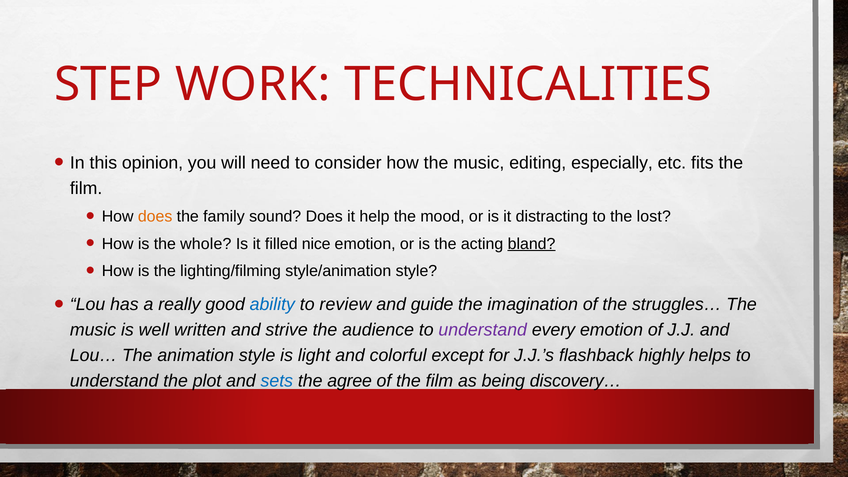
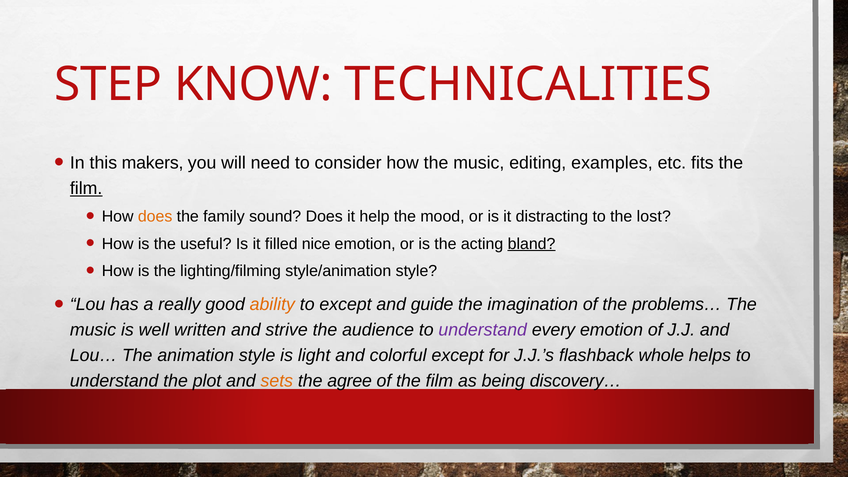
WORK: WORK -> KNOW (253, 84)
opinion: opinion -> makers (153, 163)
especially: especially -> examples (612, 163)
film underline: none -> present (86, 188)
whole: whole -> useful (206, 244)
ability colour: blue -> orange (272, 304)
to review: review -> except (346, 304)
struggles…: struggles… -> problems… (677, 304)
highly: highly -> whole (661, 355)
sets colour: blue -> orange (277, 381)
